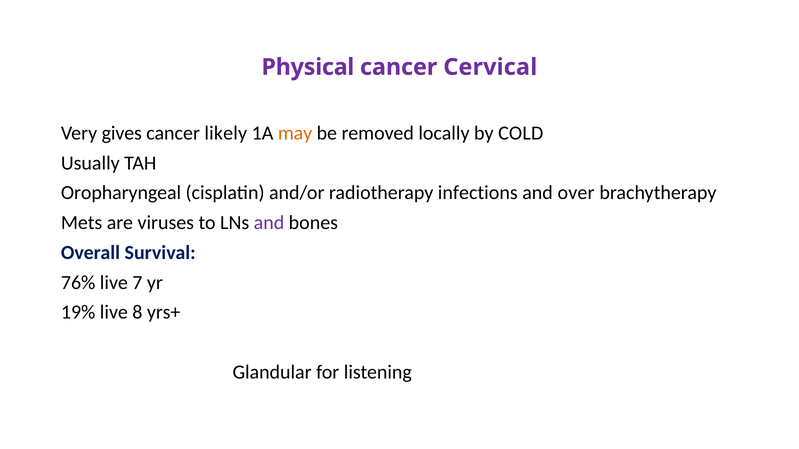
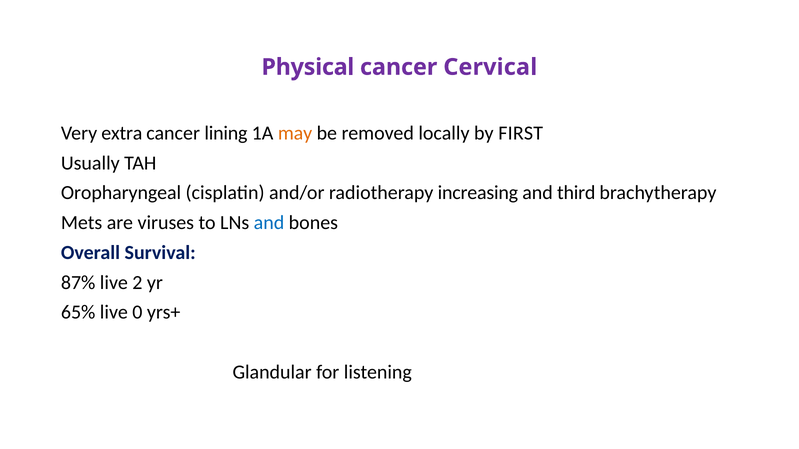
gives: gives -> extra (122, 133)
likely: likely -> lining (226, 133)
COLD: COLD -> FIRST (521, 133)
infections: infections -> increasing (478, 193)
over: over -> third (576, 193)
and colour: purple -> blue (269, 223)
76%: 76% -> 87% (78, 283)
7: 7 -> 2 (137, 283)
19%: 19% -> 65% (78, 313)
8: 8 -> 0 (137, 313)
